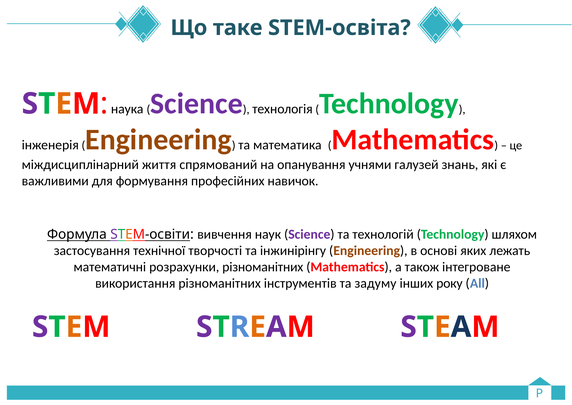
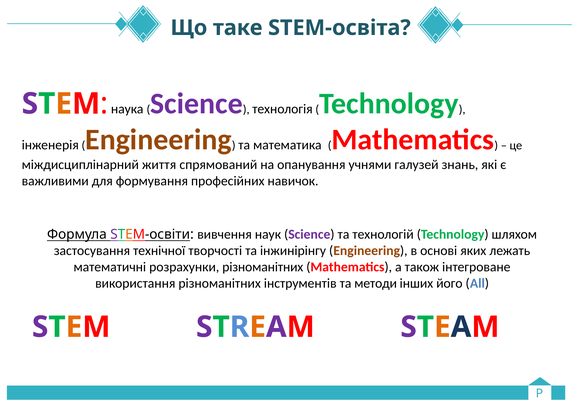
задуму: задуму -> методи (376, 283)
року: року -> його (449, 283)
